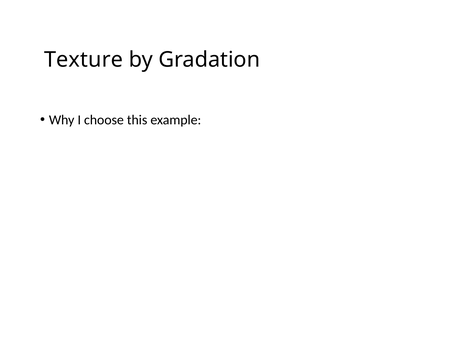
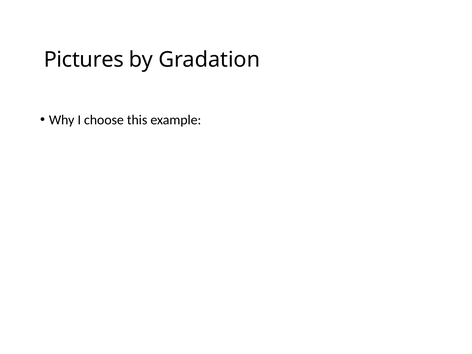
Texture: Texture -> Pictures (84, 60)
